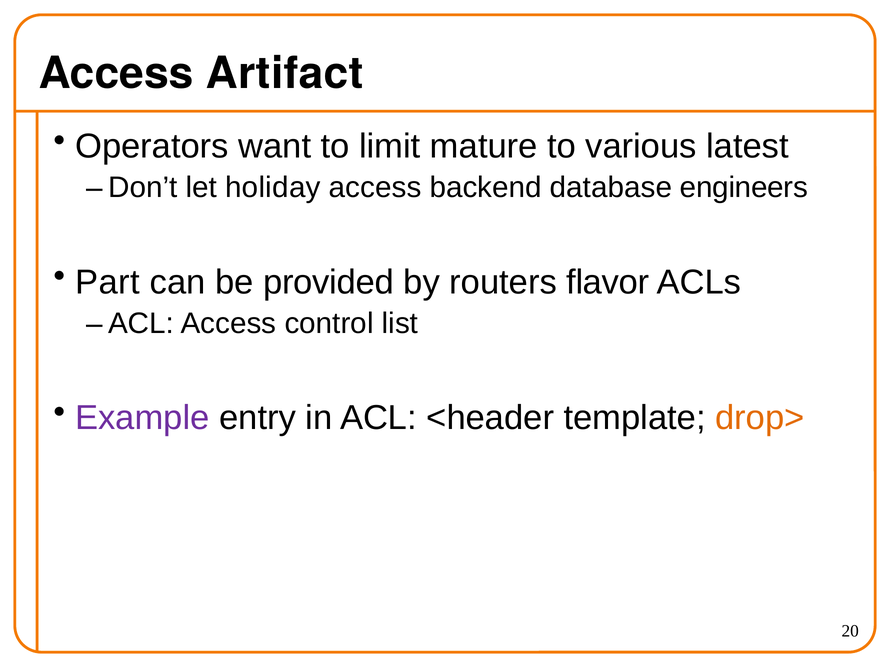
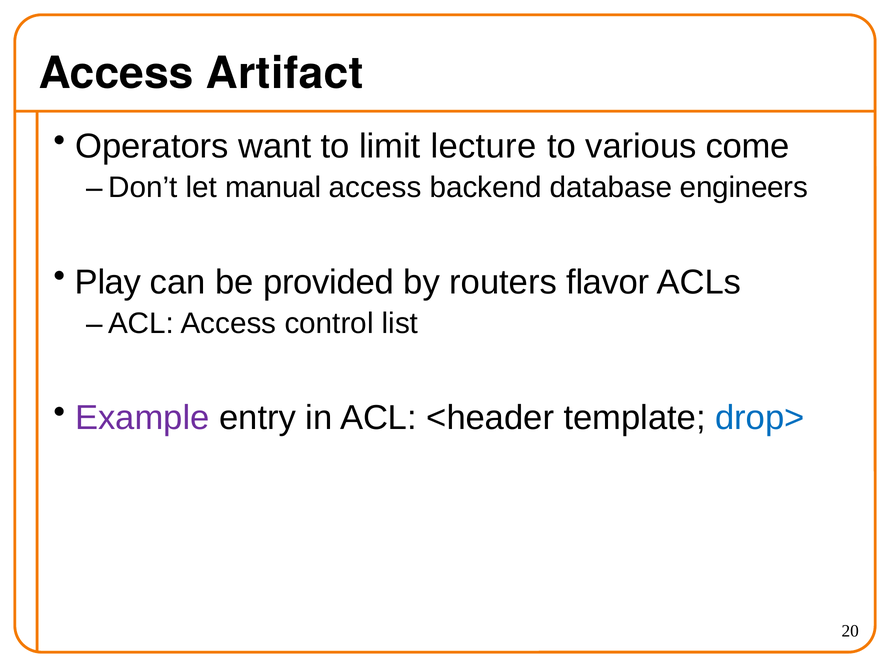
mature: mature -> lecture (484, 146)
latest: latest -> come (748, 146)
holiday: holiday -> manual (273, 188)
Part: Part -> Play (108, 282)
drop> colour: orange -> blue (760, 418)
